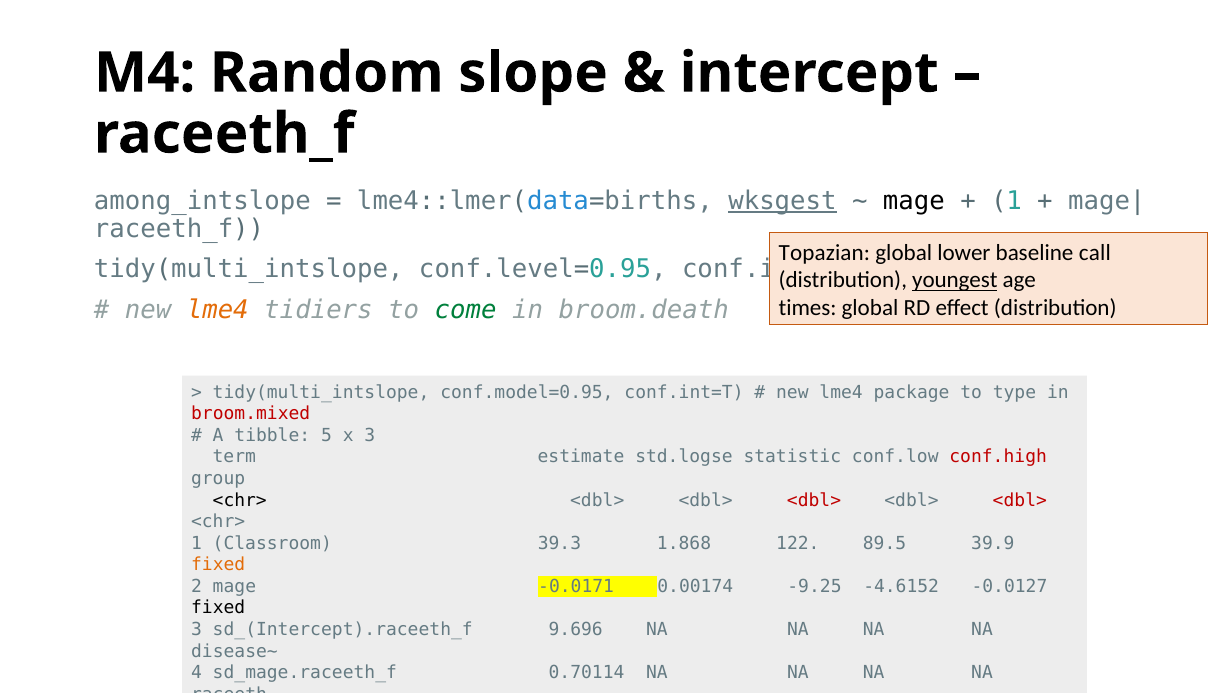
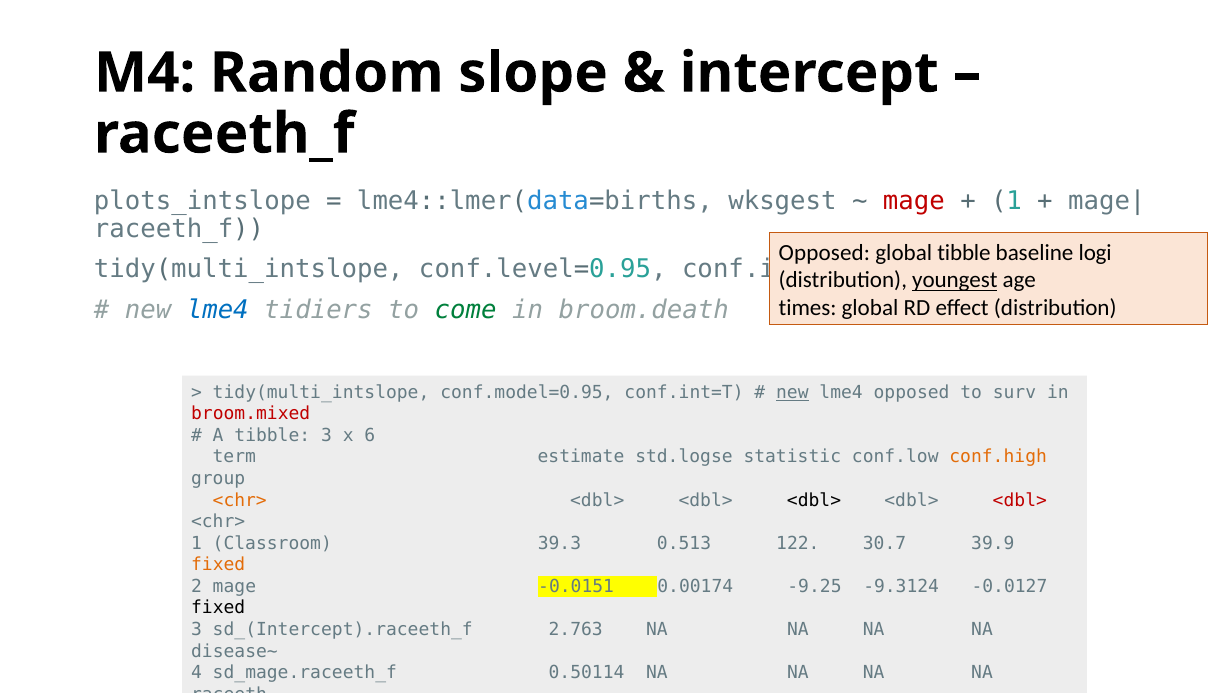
among_intslope: among_intslope -> plots_intslope (202, 201)
wksgest underline: present -> none (782, 201)
mage colour: black -> red (914, 201)
Topazian: Topazian -> Opposed (824, 253)
global lower: lower -> tibble (964, 253)
call: call -> logi (1095, 253)
lme4 colour: orange -> blue (218, 310)
new underline: none -> present (792, 392)
lme4 package: package -> opposed (912, 392)
type: type -> surv (1014, 392)
tibble 5: 5 -> 3 (327, 435)
x 3: 3 -> 6 (370, 435)
conf.high colour: red -> orange (998, 457)
<chr> colour: black -> orange (240, 500)
<dbl> colour: red -> black (814, 500)
1.868: 1.868 -> 0.513 (684, 543)
89.5: 89.5 -> 30.7 (885, 543)
-0.0171: -0.0171 -> -0.0151 (576, 586)
-4.6152: -4.6152 -> -9.3124 (901, 586)
9.696: 9.696 -> 2.763 (576, 630)
0.70114: 0.70114 -> 0.50114 (587, 673)
